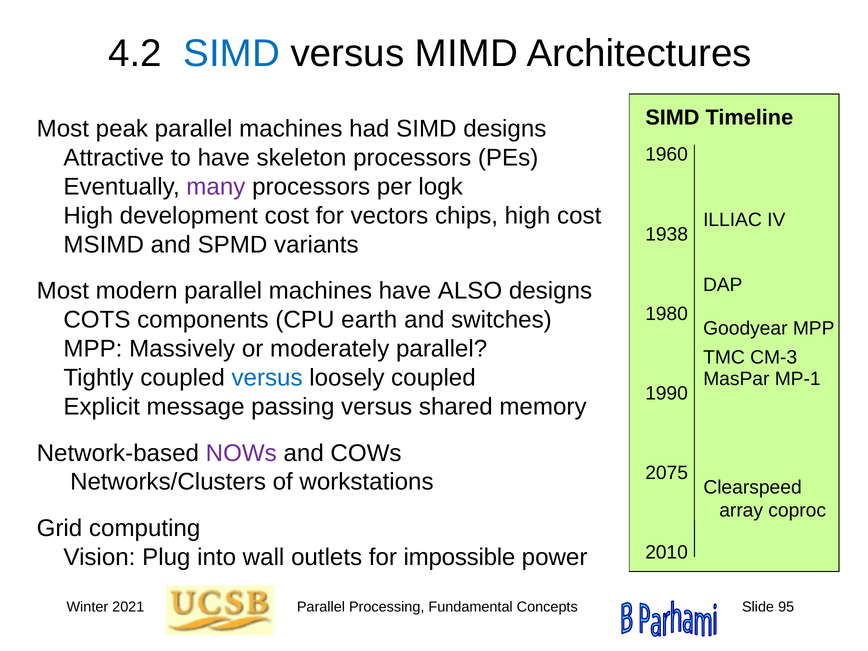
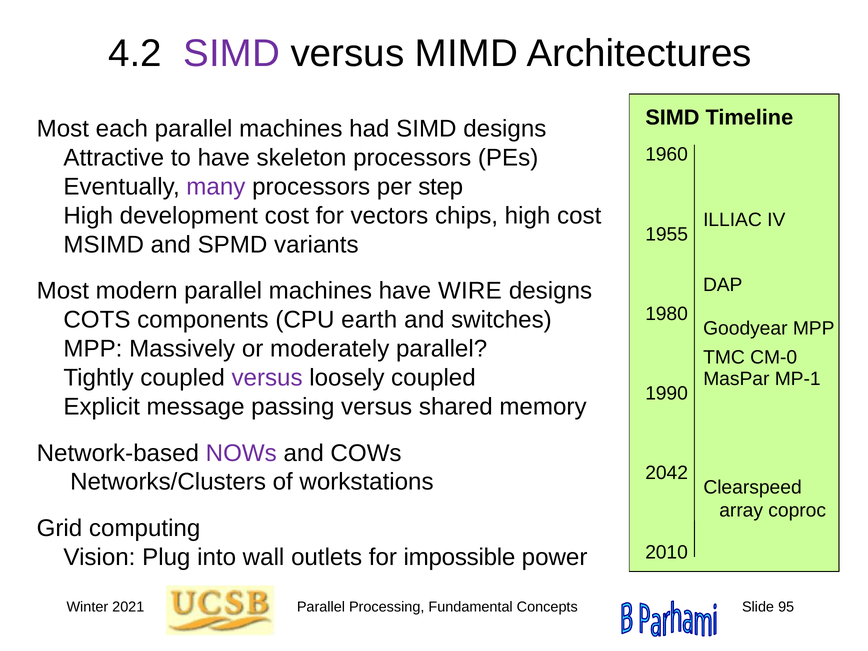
SIMD colour: blue -> purple (232, 53)
peak: peak -> each (122, 129)
logk: logk -> step (441, 187)
1938: 1938 -> 1955 (667, 234)
ALSO: ALSO -> WIRE (470, 291)
CM-3: CM-3 -> CM-0 (774, 357)
versus colour: blue -> purple (267, 378)
2075: 2075 -> 2042 (667, 473)
